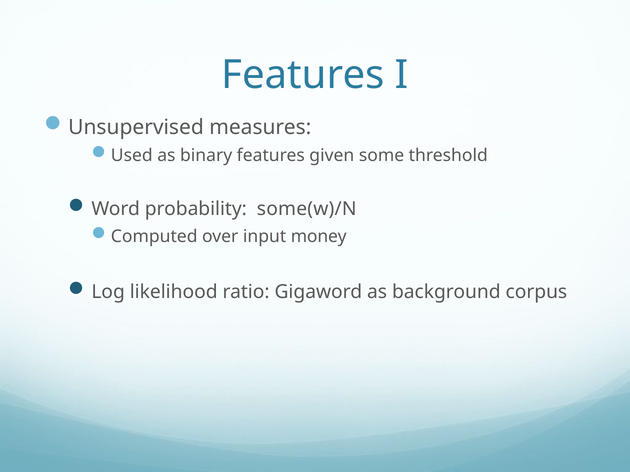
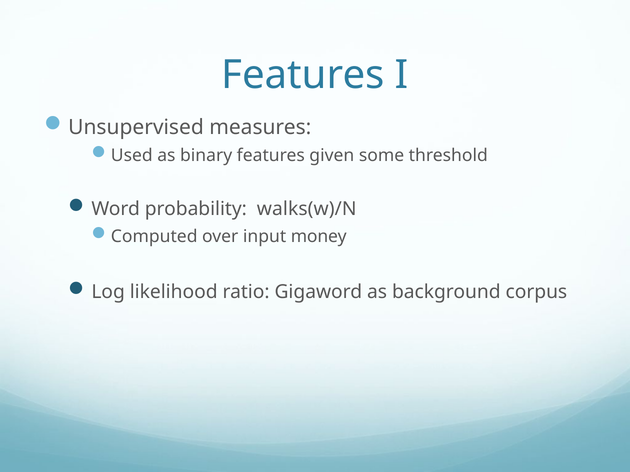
some(w)/N: some(w)/N -> walks(w)/N (307, 209)
